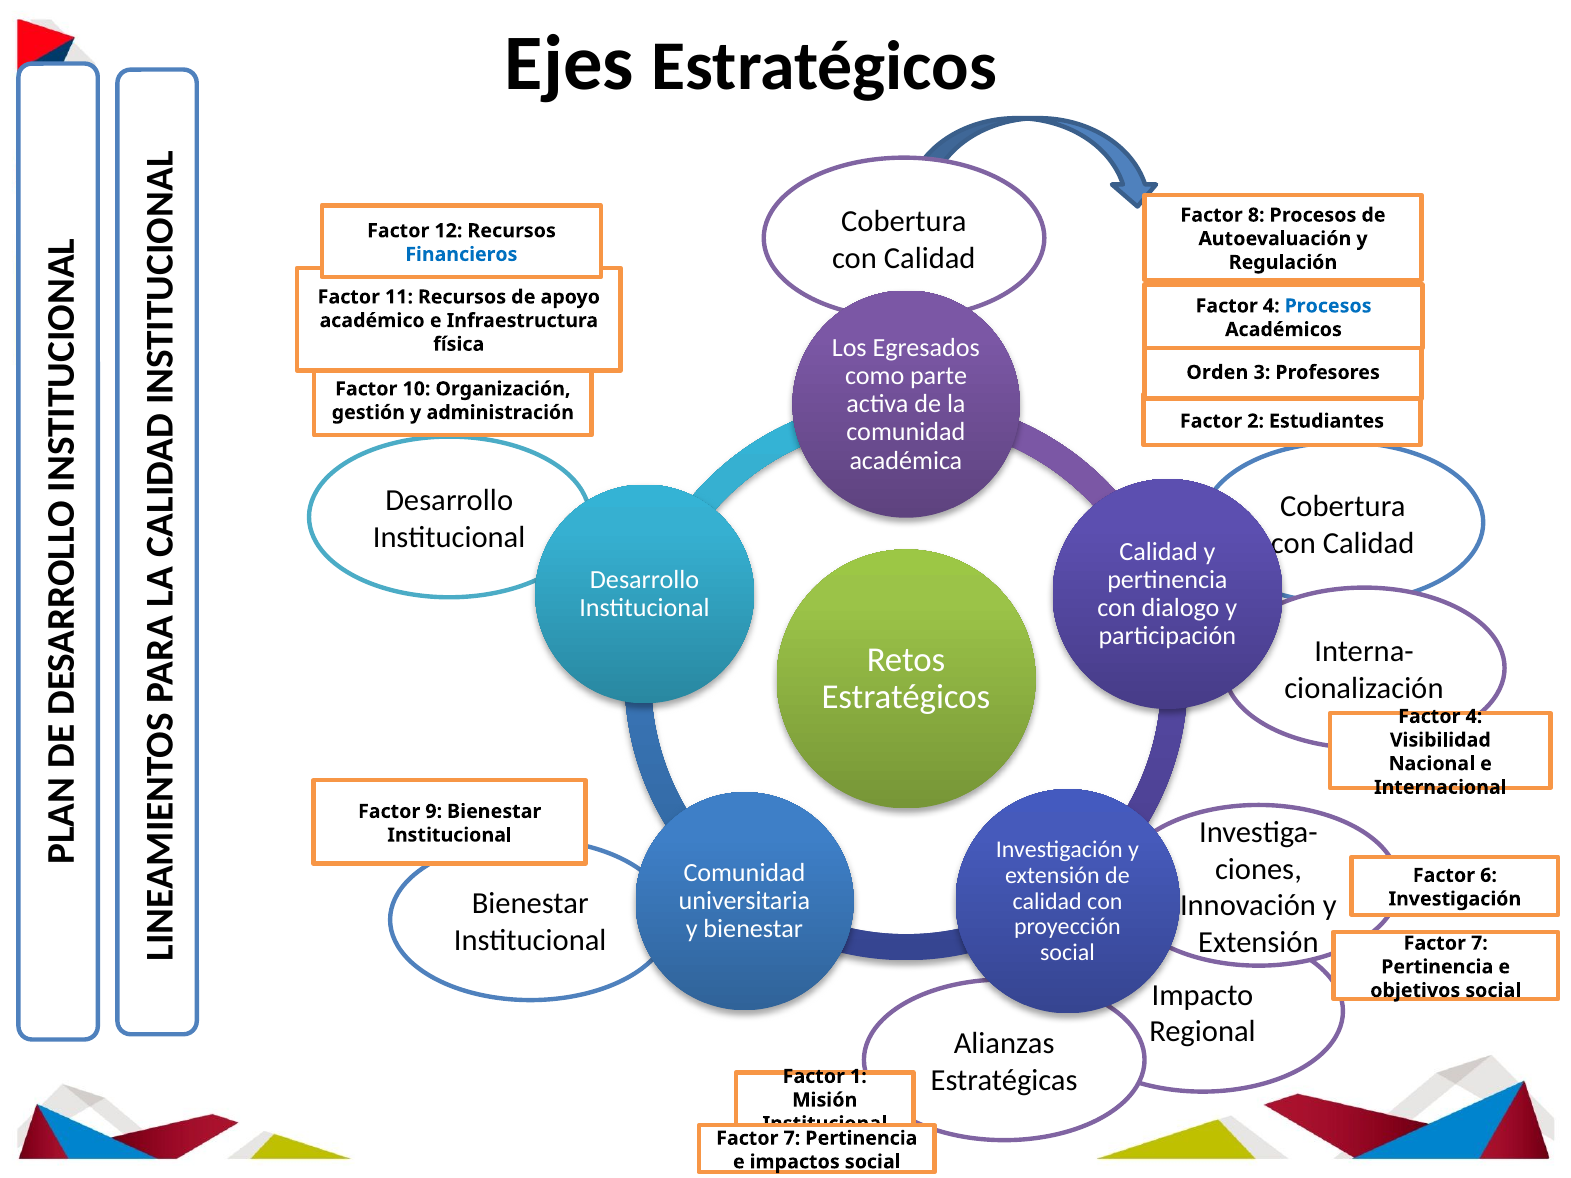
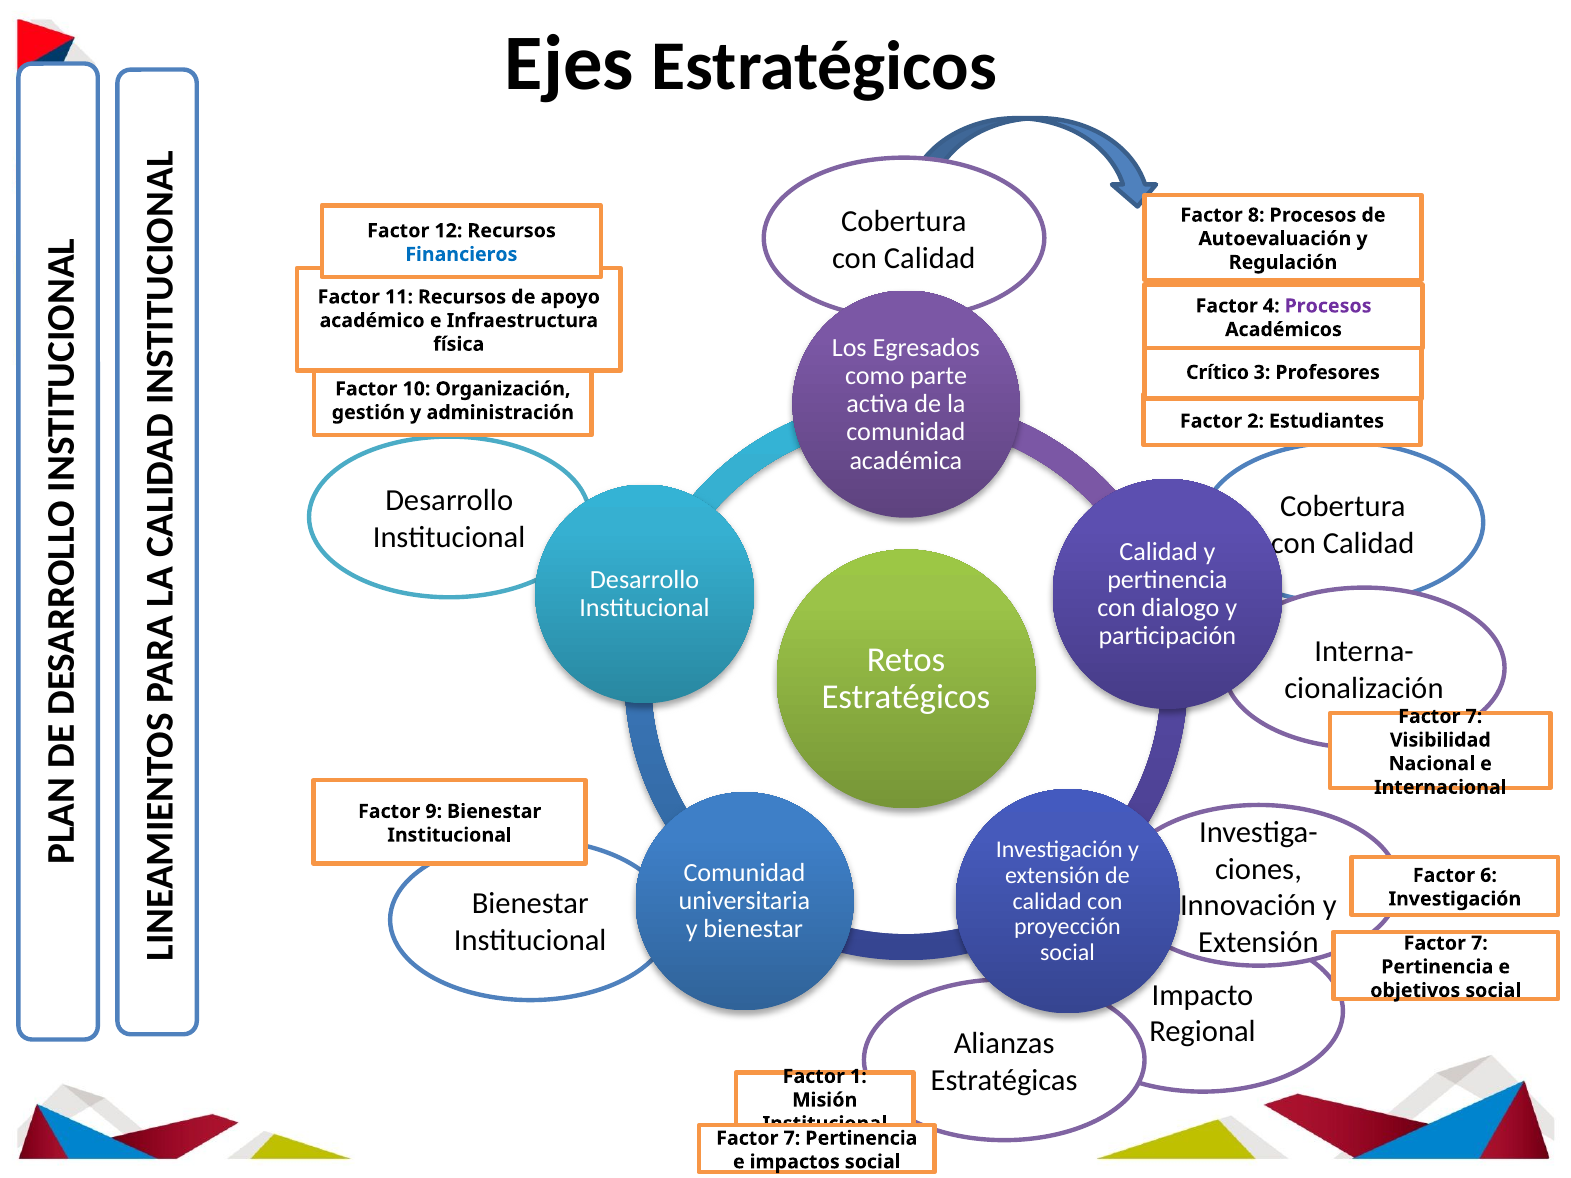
Procesos colour: blue -> purple (1328, 306)
Orden: Orden -> Crítico (1218, 373)
4: 4 -> 7 (1474, 717)
